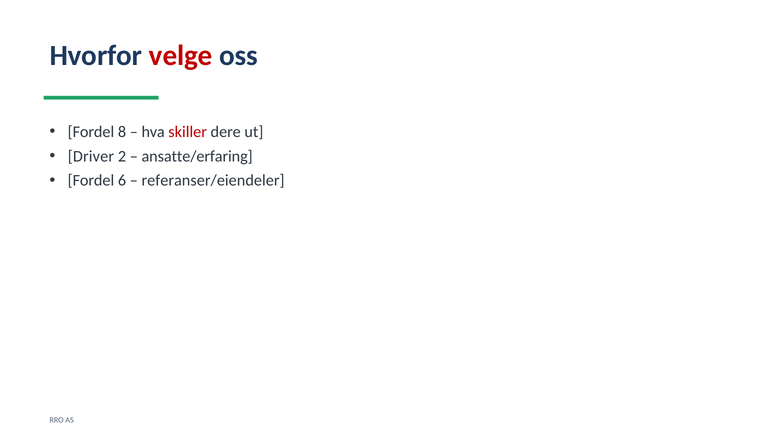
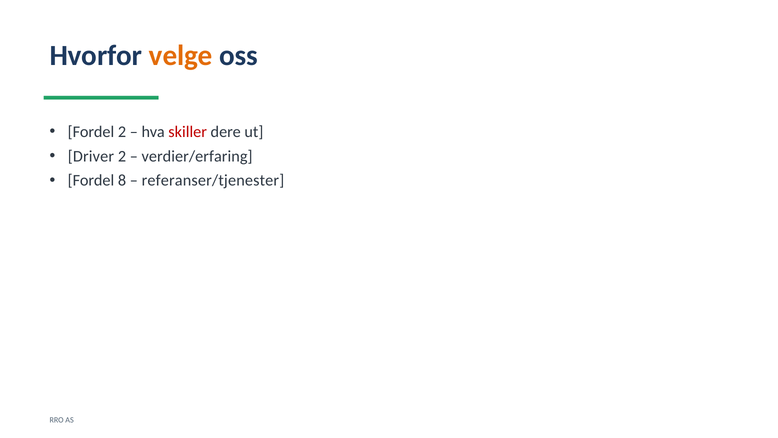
velge colour: red -> orange (181, 56)
Fordel 8: 8 -> 2 (122, 132)
ansatte/erfaring: ansatte/erfaring -> verdier/erfaring (197, 156)
6: 6 -> 8 (122, 180)
referanser/eiendeler: referanser/eiendeler -> referanser/tjenester (213, 180)
